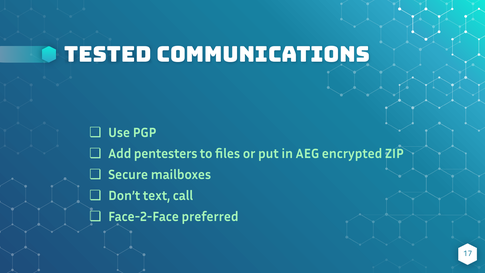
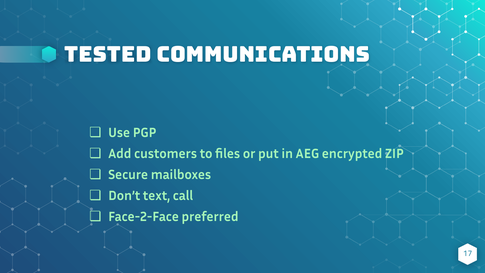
pentesters: pentesters -> customers (166, 154)
